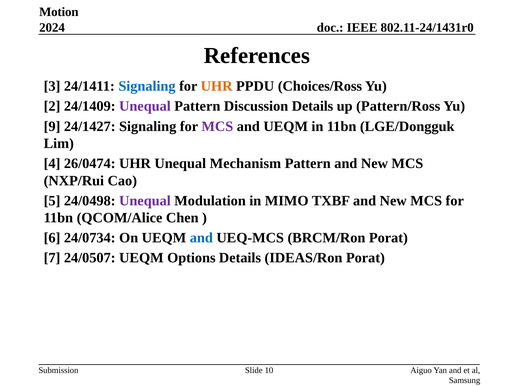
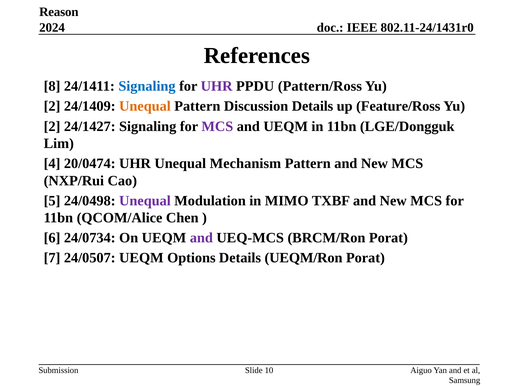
Motion: Motion -> Reason (59, 12)
3: 3 -> 8 (52, 86)
UHR colour: orange -> purple (217, 86)
Choices/Ross: Choices/Ross -> Pattern/Ross (320, 86)
Unequal colour: purple -> orange (145, 106)
Pattern/Ross: Pattern/Ross -> Feature/Ross (398, 106)
9: 9 -> 2 (52, 126)
26/0474: 26/0474 -> 20/0474 (90, 163)
and colour: blue -> purple (201, 238)
IDEAS/Ron: IDEAS/Ron -> UEQM/Ron (304, 258)
